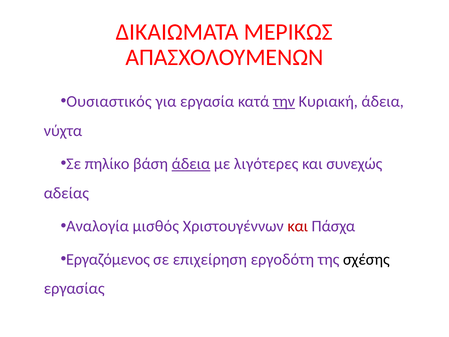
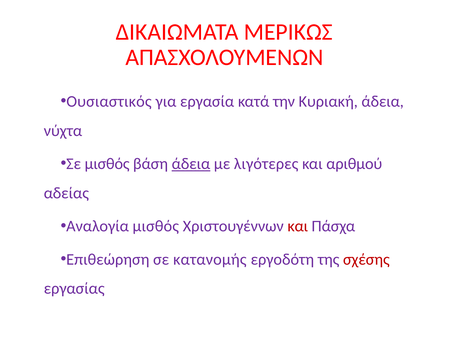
την underline: present -> none (284, 101)
Σε πηλίκο: πηλίκο -> μισθός (107, 164)
συνεχώς: συνεχώς -> αριθμού (354, 164)
Εργαζόμενος: Εργαζόμενος -> Επιθεώρηση (108, 259)
επιχείρηση: επιχείρηση -> κατανομής (210, 259)
σχέσης colour: black -> red (366, 259)
